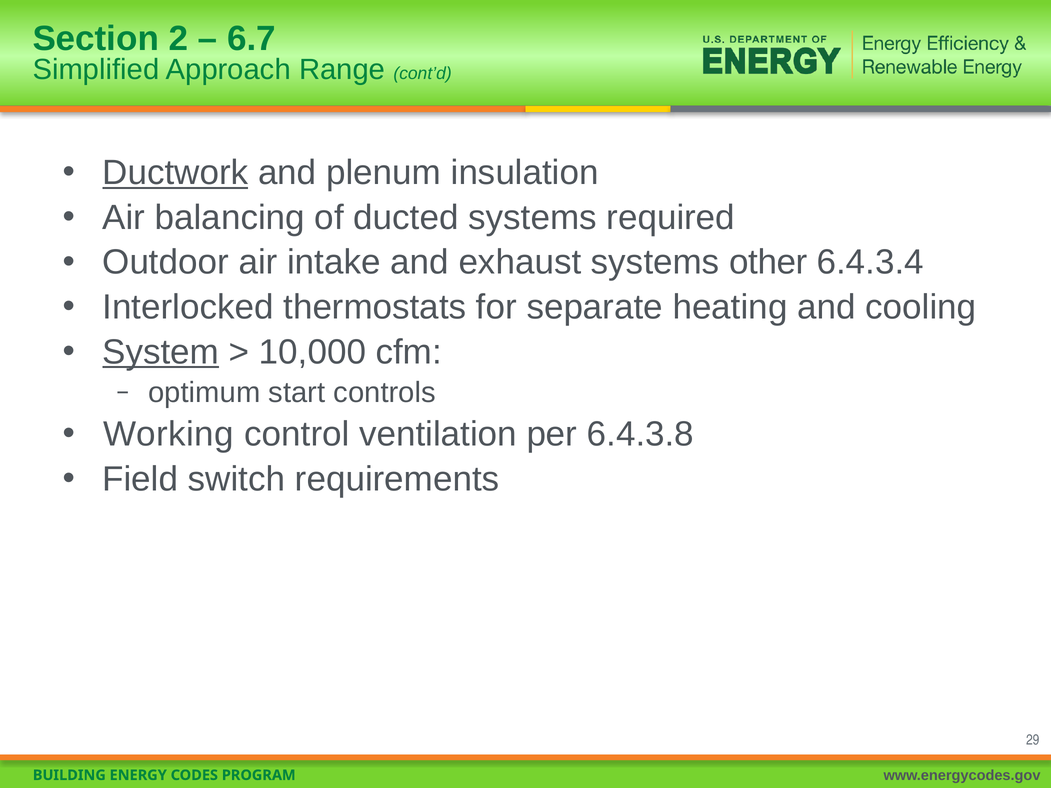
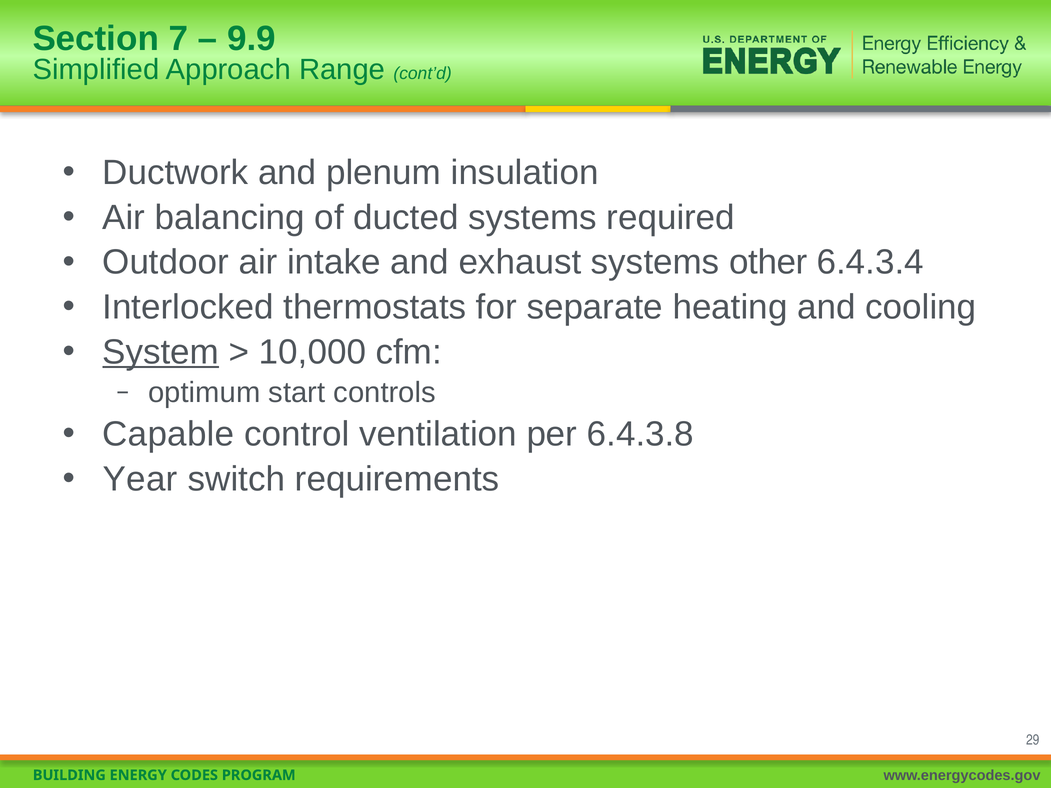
2: 2 -> 7 (178, 38)
6.7: 6.7 -> 9.9 (251, 38)
Ductwork underline: present -> none (175, 173)
Working: Working -> Capable (168, 434)
Field: Field -> Year (140, 479)
